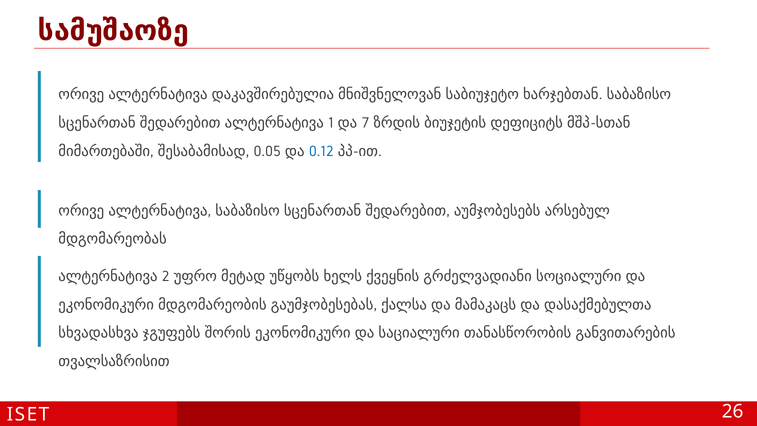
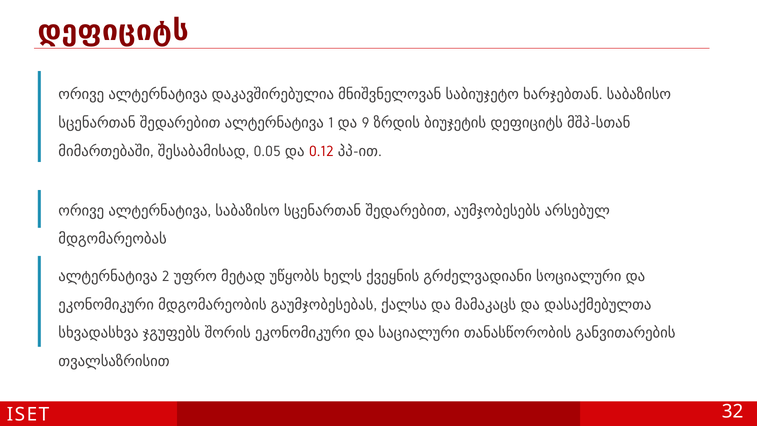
სამუშაოზე: სამუშაოზე -> დეფიციტს (113, 31)
7: 7 -> 9 (366, 123)
0.12 colour: blue -> red (321, 151)
26: 26 -> 32 (733, 411)
